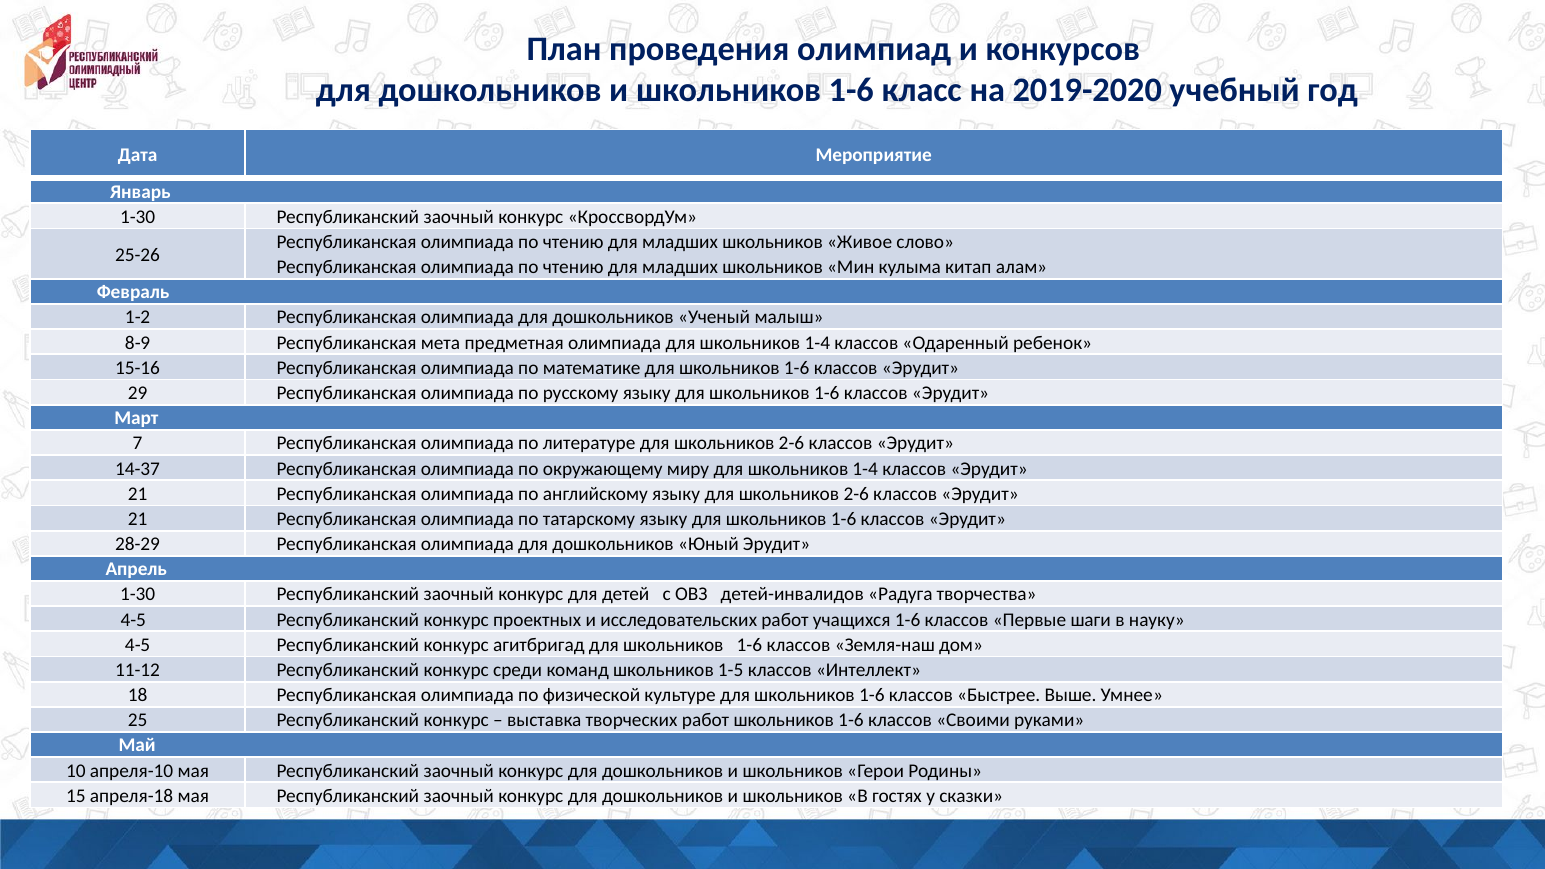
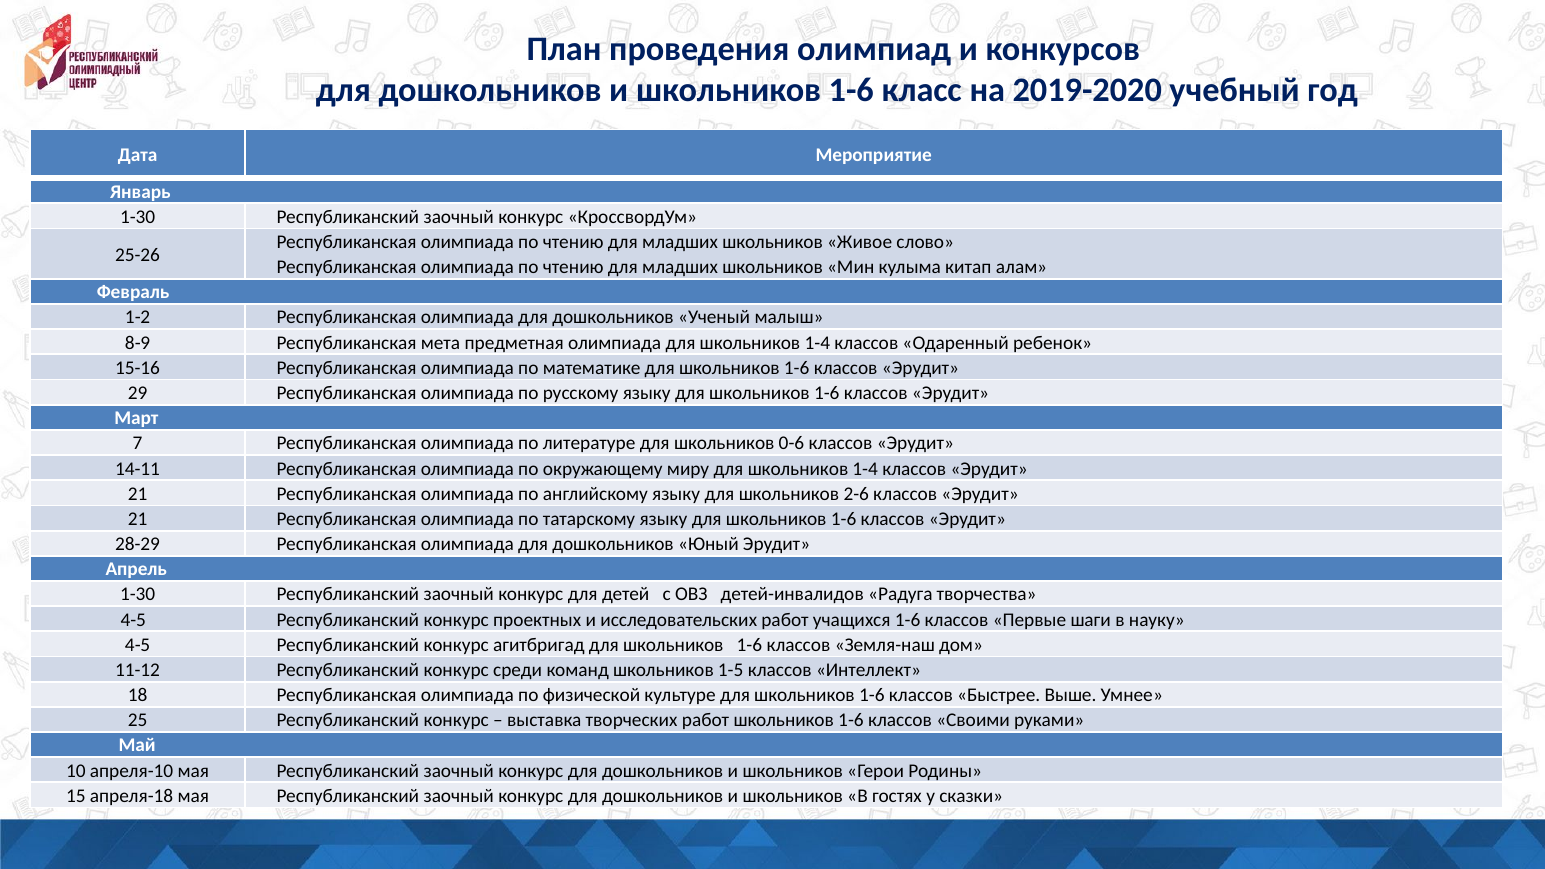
литературе для школьников 2-6: 2-6 -> 0-6 (791, 443)
14-37: 14-37 -> 14-11 (138, 469)
